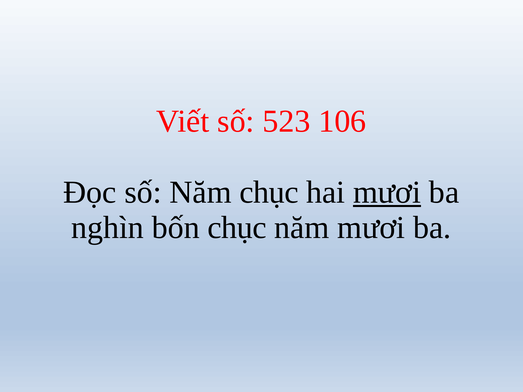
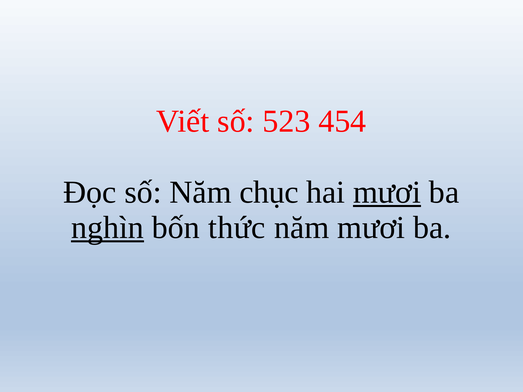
106: 106 -> 454 (342, 121)
nghìn underline: none -> present (107, 228)
bốn chục: chục -> thức (237, 228)
